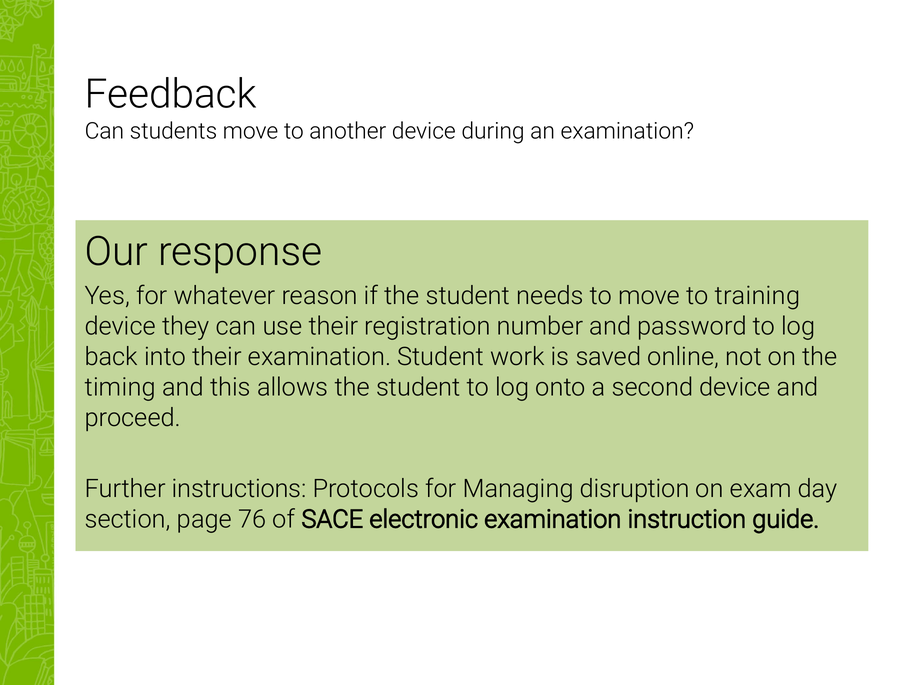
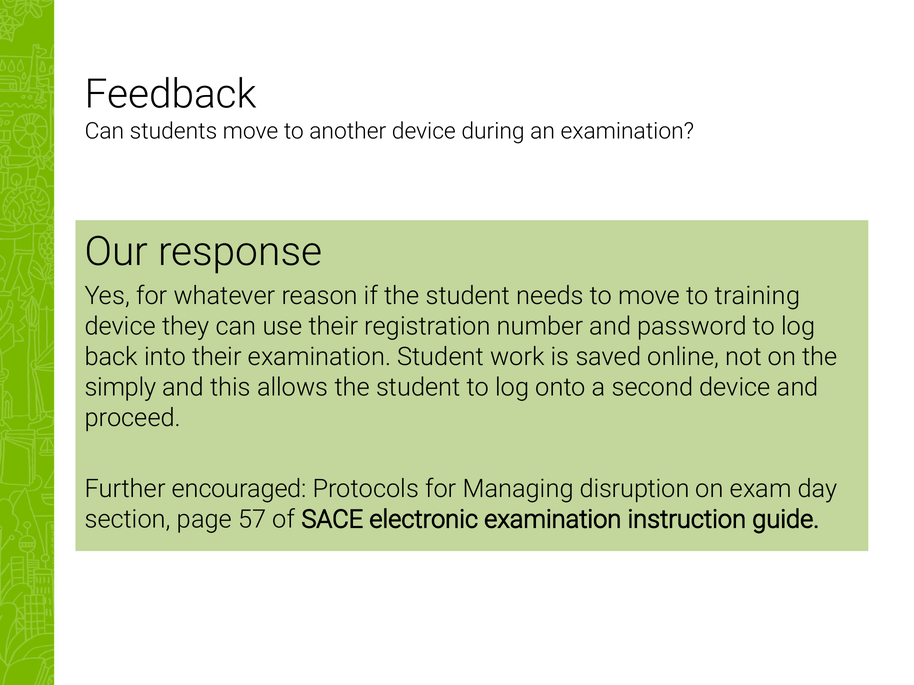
timing: timing -> simply (120, 387)
instructions: instructions -> encouraged (239, 489)
76: 76 -> 57 (252, 520)
